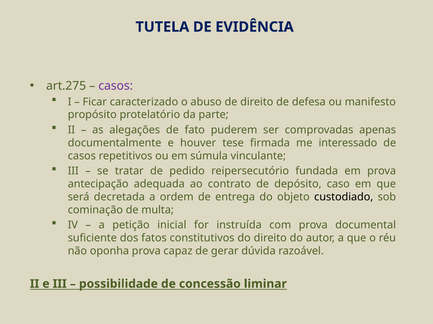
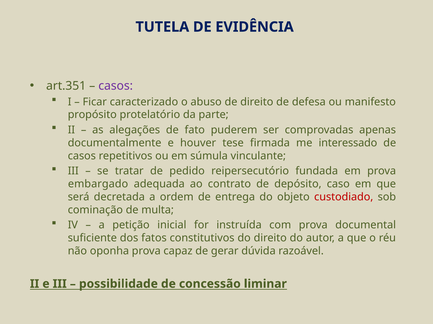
art.275: art.275 -> art.351 (66, 86)
antecipação: antecipação -> embargado (98, 184)
custodiado colour: black -> red (344, 197)
